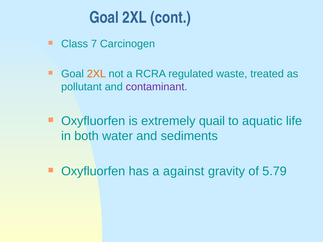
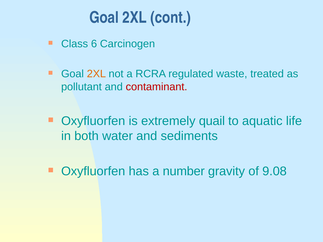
7: 7 -> 6 (94, 44)
contaminant colour: purple -> red (157, 87)
against: against -> number (184, 171)
5.79: 5.79 -> 9.08 (275, 171)
